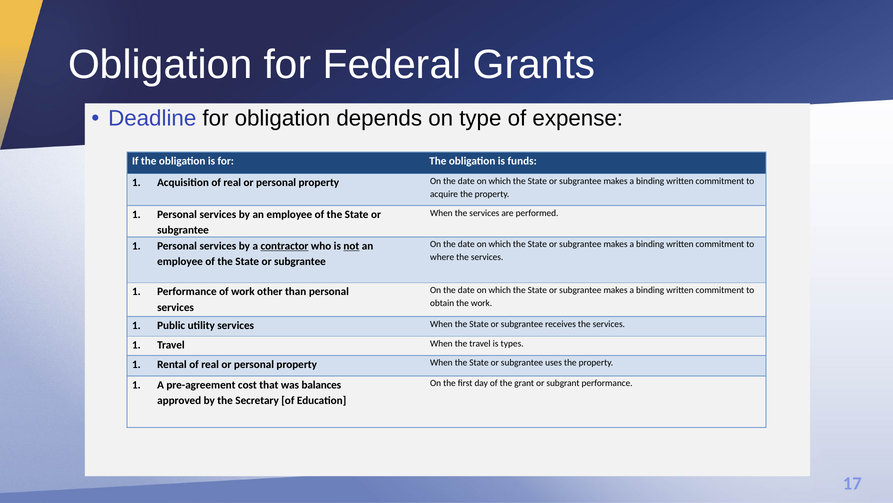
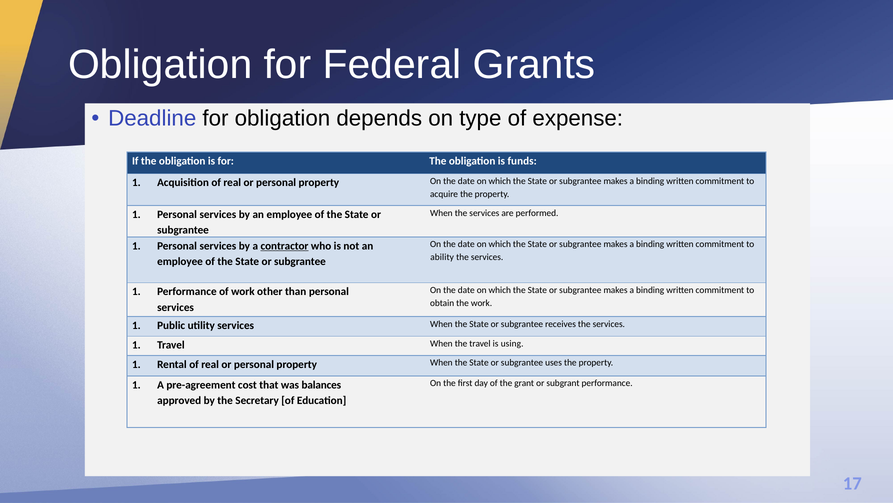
not underline: present -> none (351, 245)
where: where -> ability (442, 257)
types: types -> using (512, 343)
